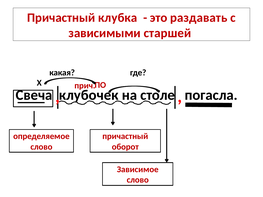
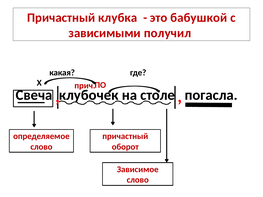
раздавать: раздавать -> бабушкой (199, 18)
старшей: старшей -> получил (167, 33)
